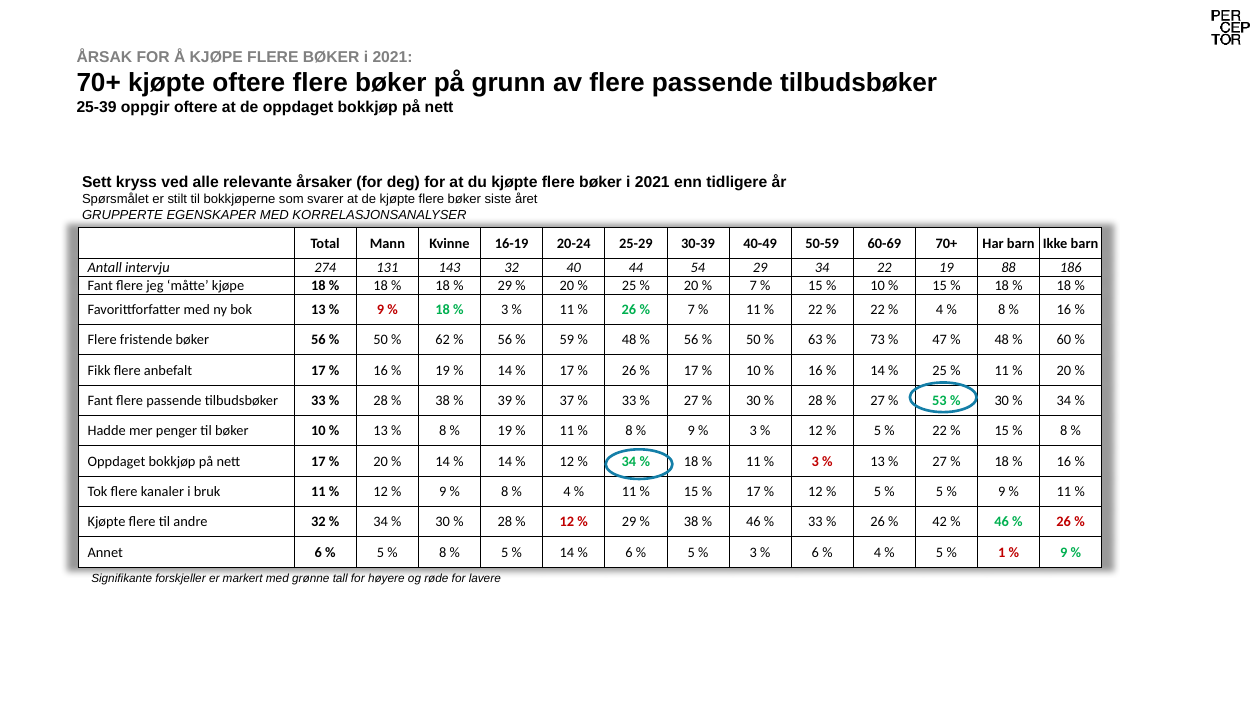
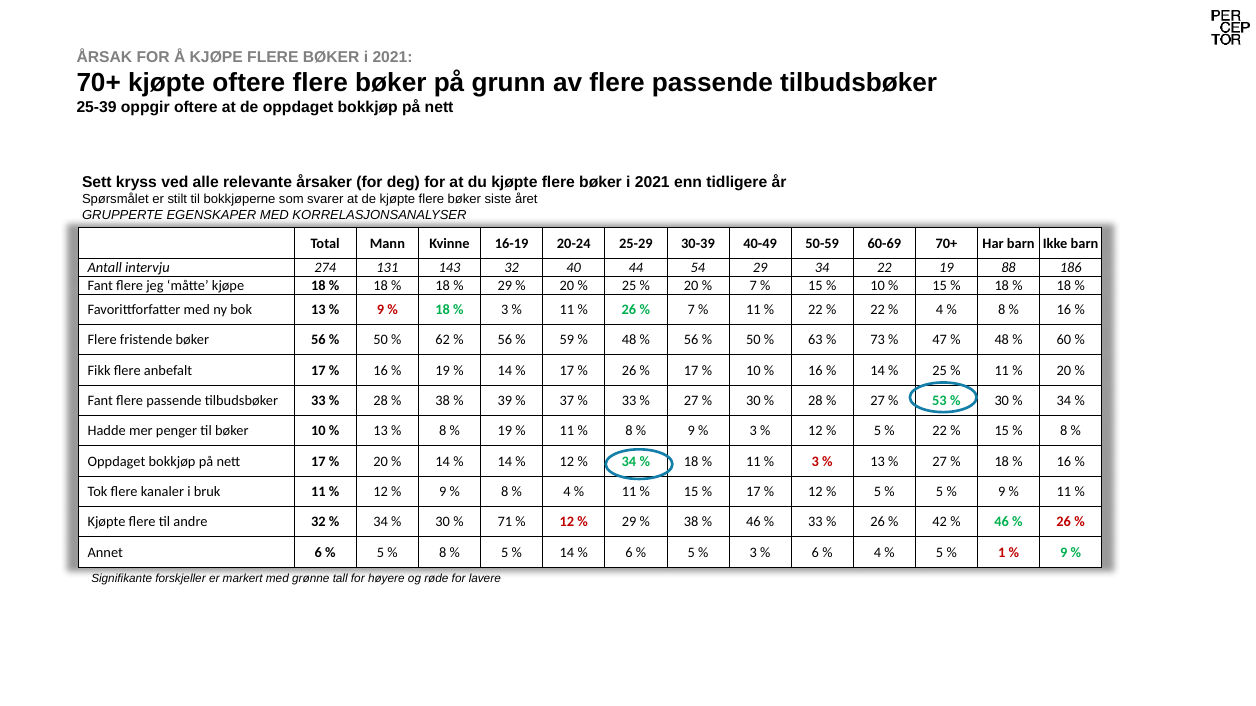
28: 28 -> 71 (505, 522)
